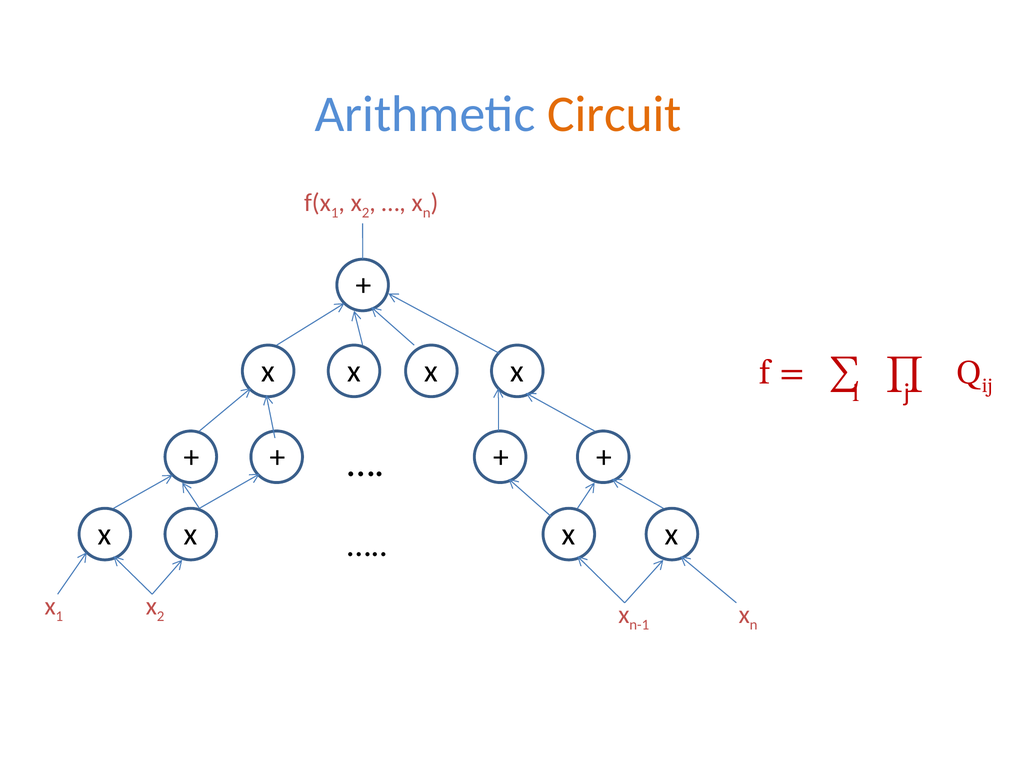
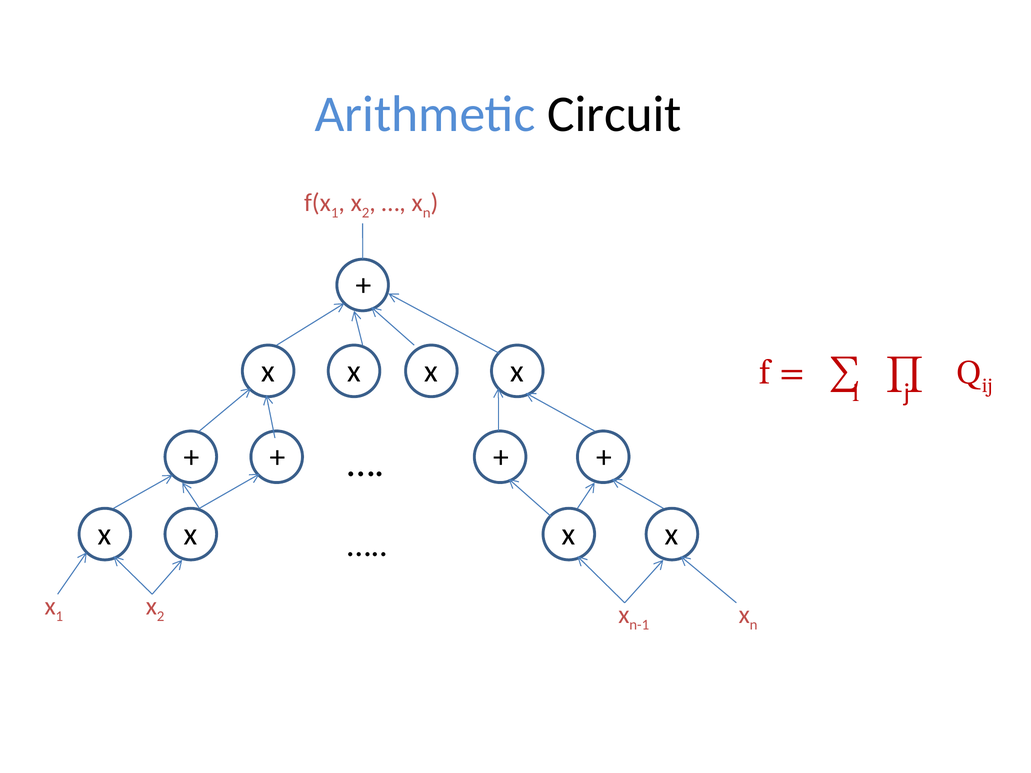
Circuit colour: orange -> black (614, 114)
